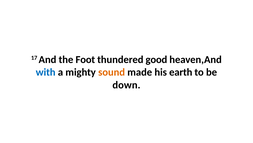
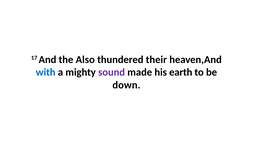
Foot: Foot -> Also (85, 59)
good: good -> their (156, 59)
sound colour: orange -> purple (112, 72)
